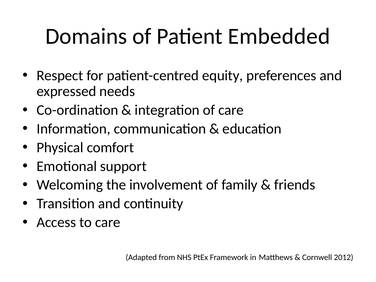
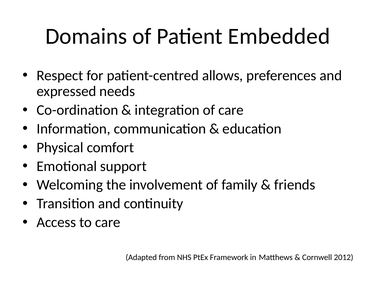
equity: equity -> allows (223, 75)
